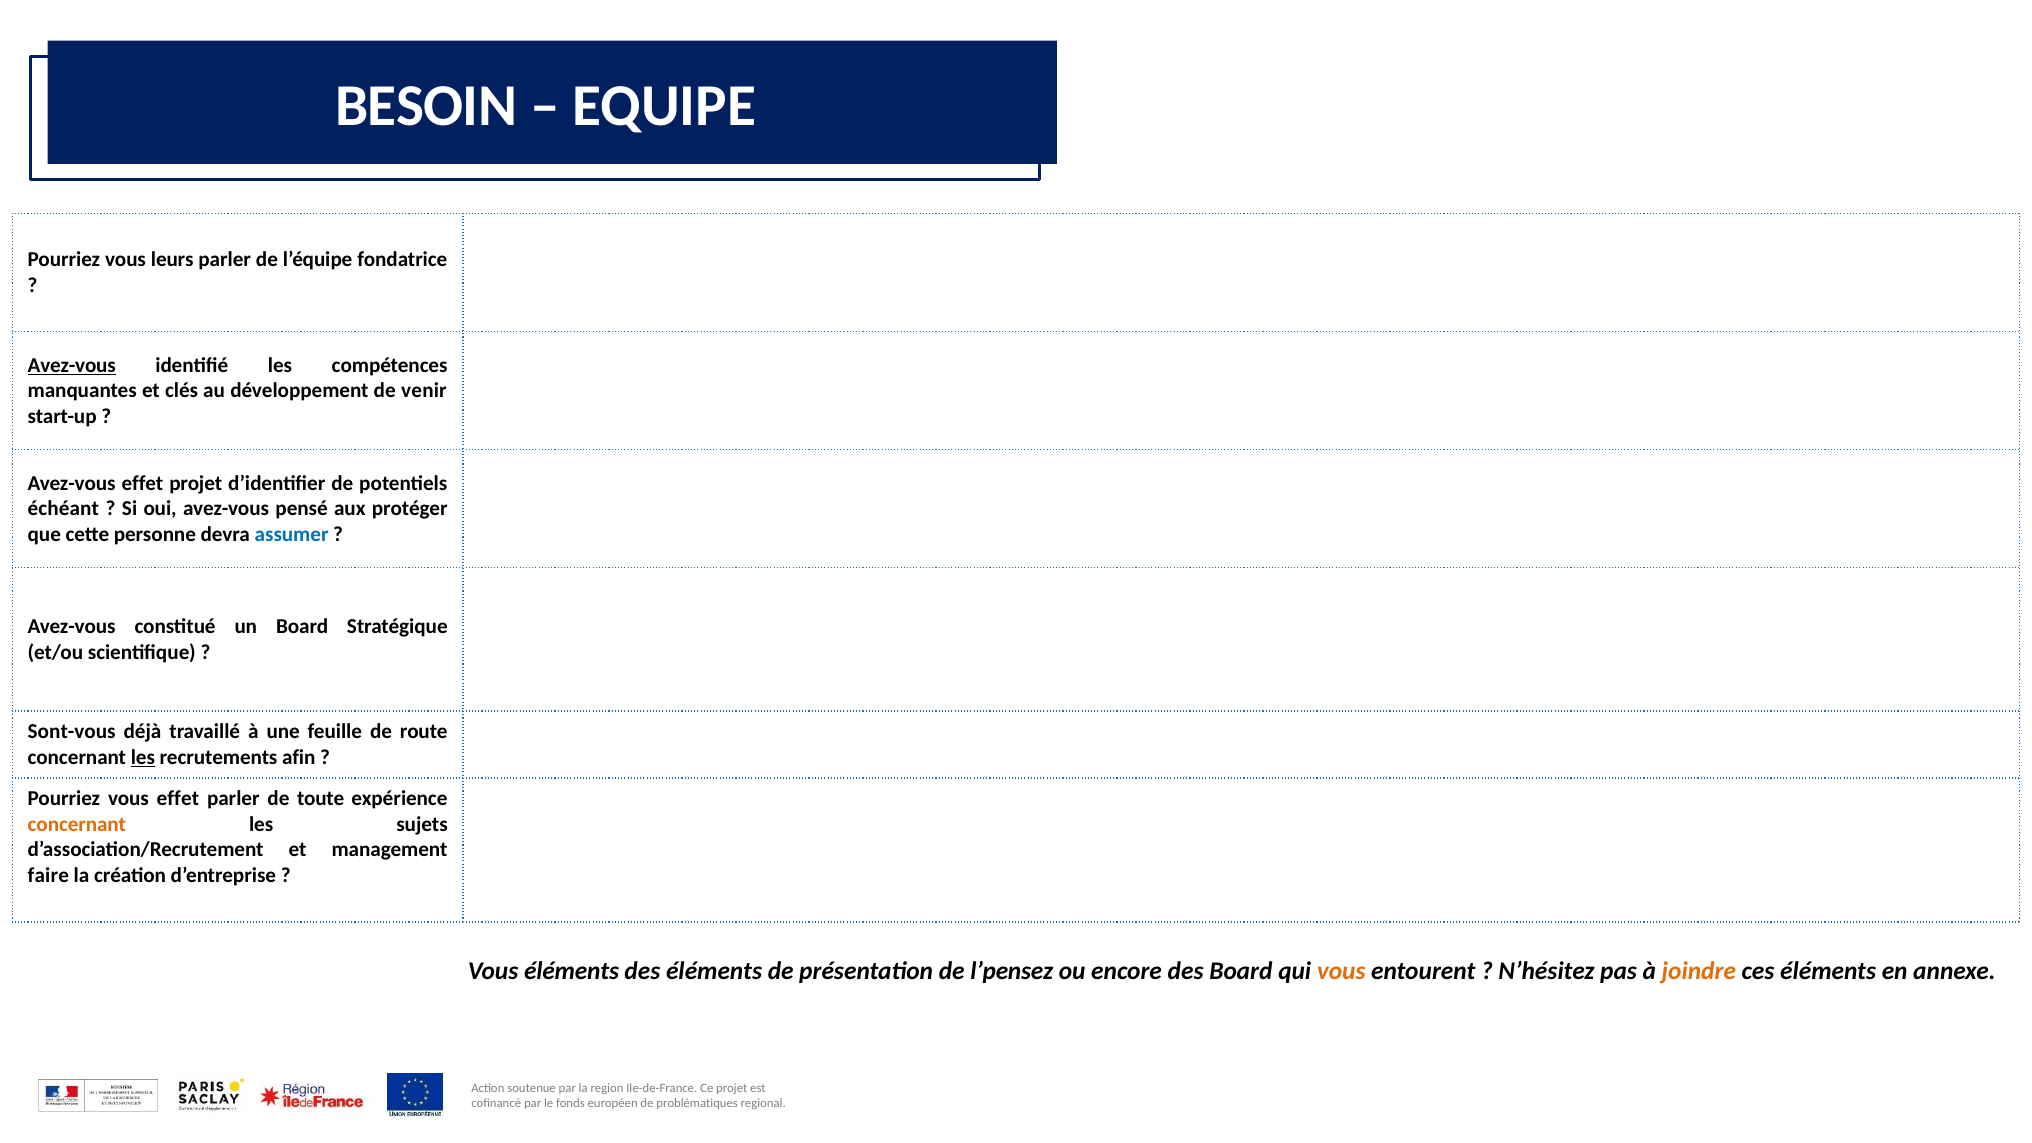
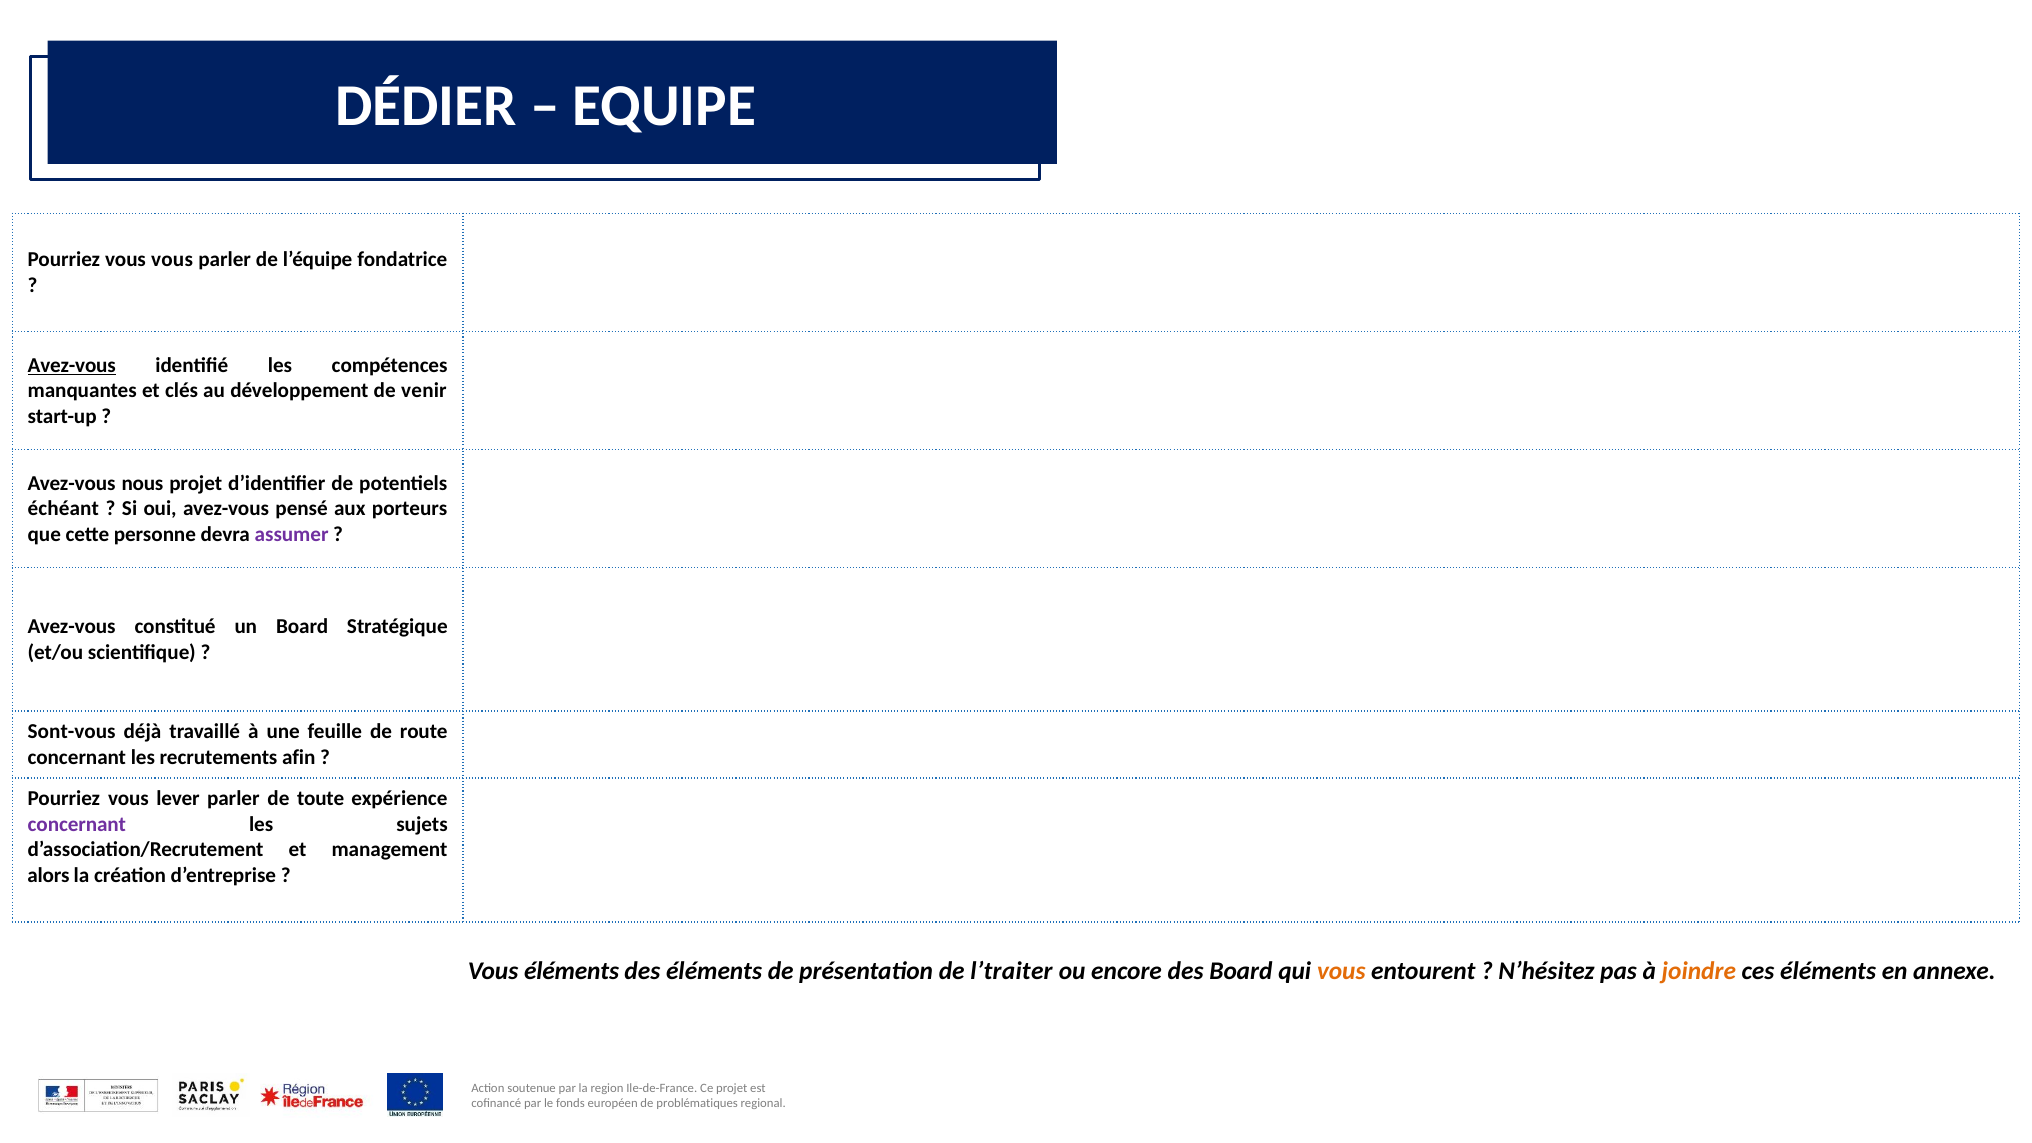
BESOIN: BESOIN -> DÉDIER (426, 106)
vous leurs: leurs -> vous (172, 260)
Avez-vous effet: effet -> nous (142, 483)
protéger: protéger -> porteurs (410, 509)
assumer colour: blue -> purple (292, 534)
les underline: present -> none (143, 758)
vous effet: effet -> lever (178, 799)
concernant colour: orange -> purple (77, 824)
faire: faire -> alors (49, 876)
l’pensez: l’pensez -> l’traiter (1012, 972)
